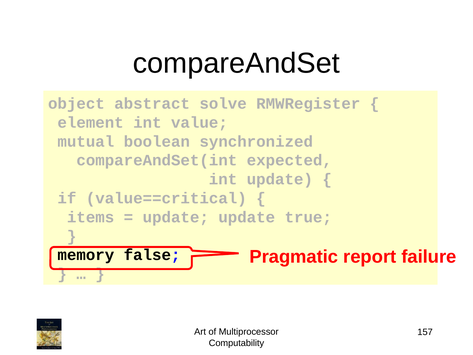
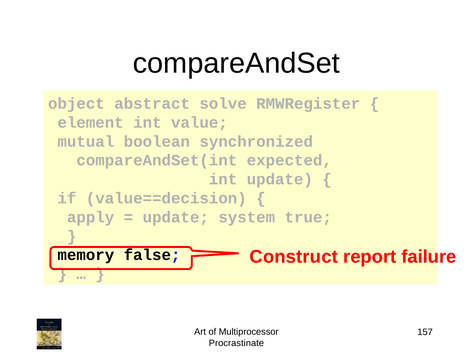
value==critical: value==critical -> value==decision (166, 198)
items: items -> apply (91, 217)
update update: update -> system (247, 217)
Pragmatic: Pragmatic -> Construct (294, 256)
Computability: Computability -> Procrastinate (236, 343)
